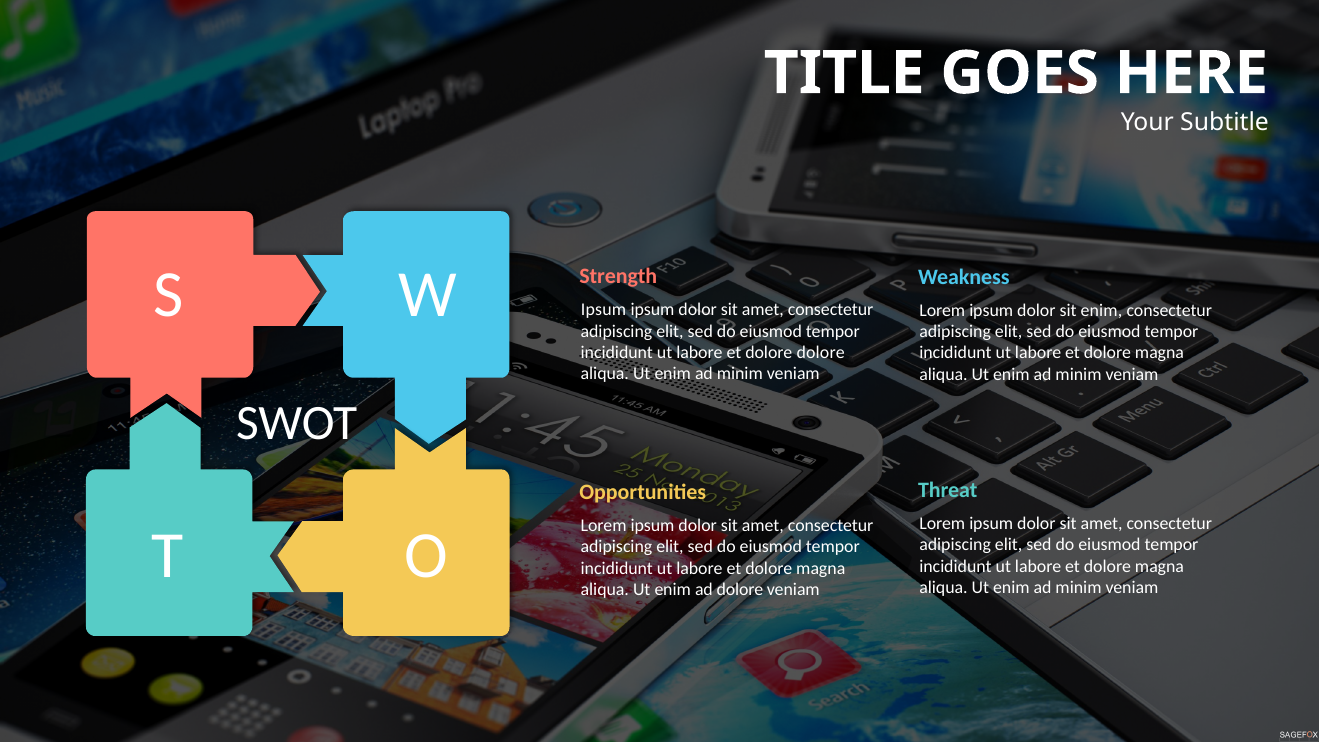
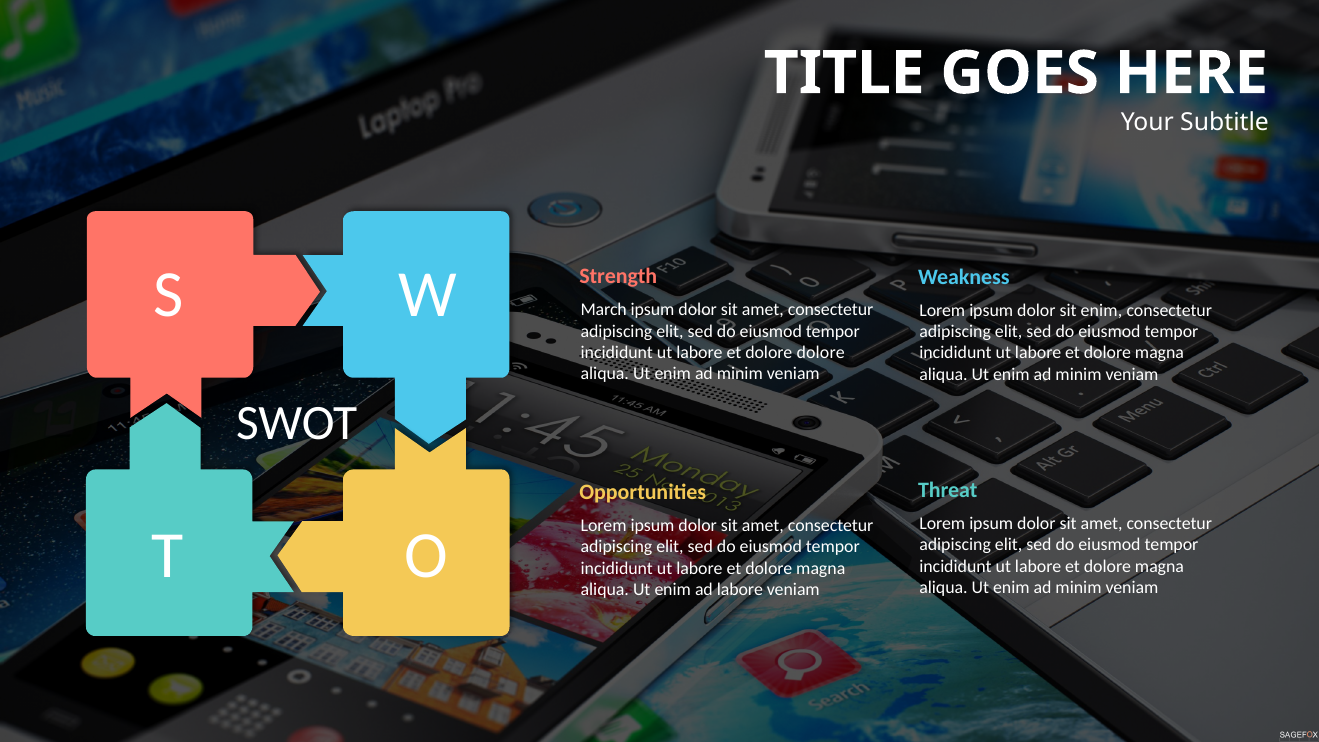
Ipsum: Ipsum -> March (604, 310)
ad dolore: dolore -> labore (740, 590)
